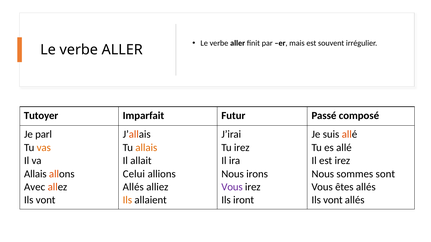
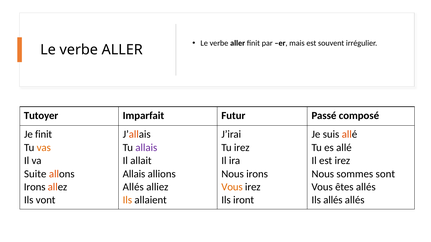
Je parl: parl -> finit (44, 135)
allais colour: orange -> purple (146, 148)
Allais: Allais -> Suite (35, 174)
Celui: Celui -> Allais (134, 174)
Avec: Avec -> Irons (35, 187)
Vous colour: purple -> orange (232, 187)
vont: vont -> allés (333, 200)
